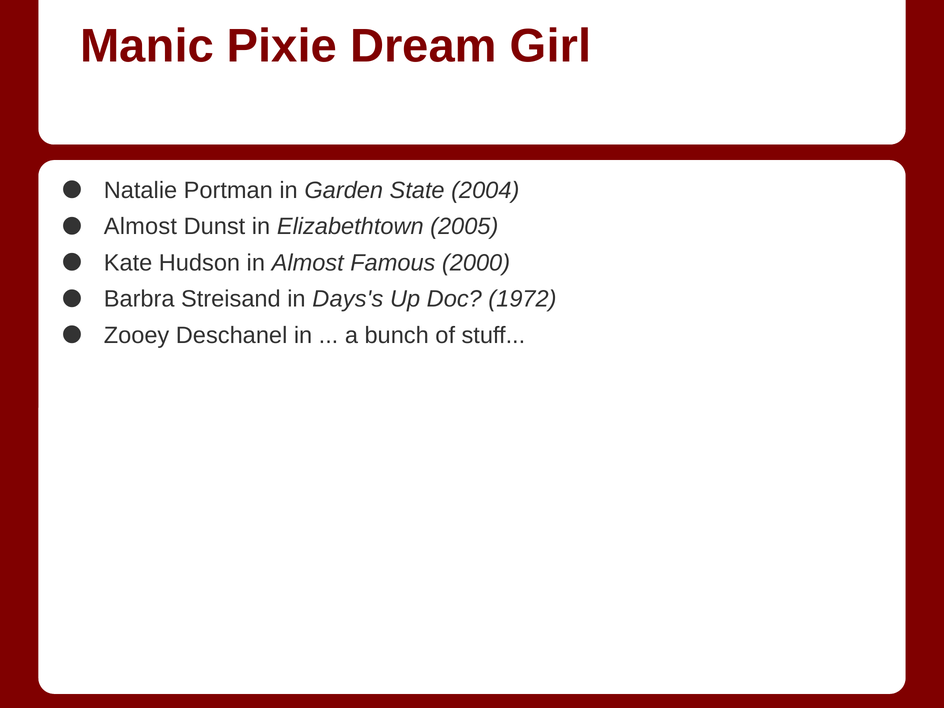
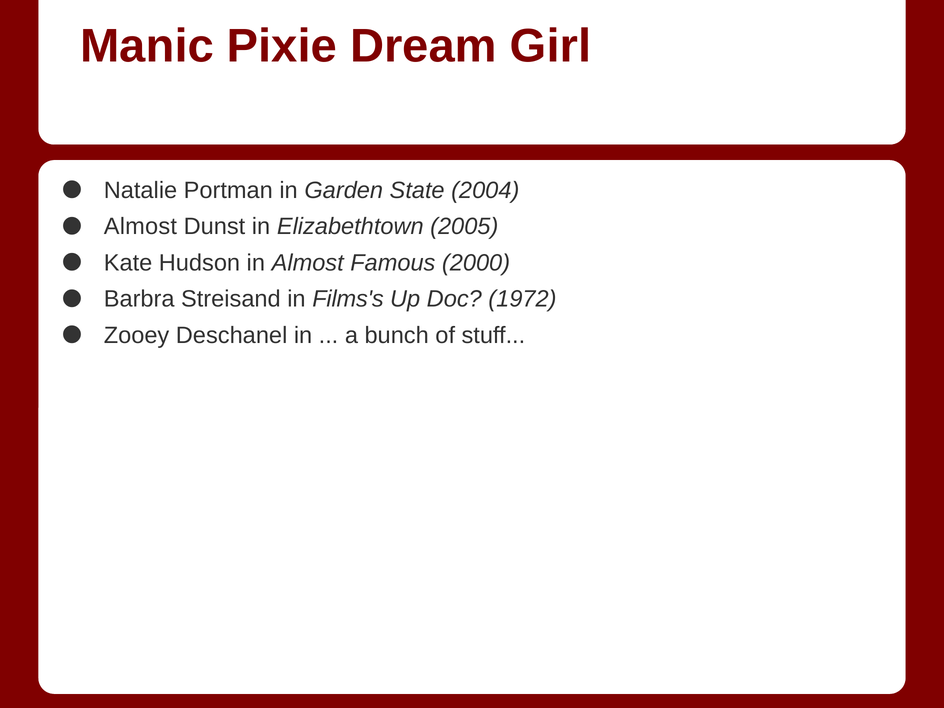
Days's: Days's -> Films's (348, 299)
